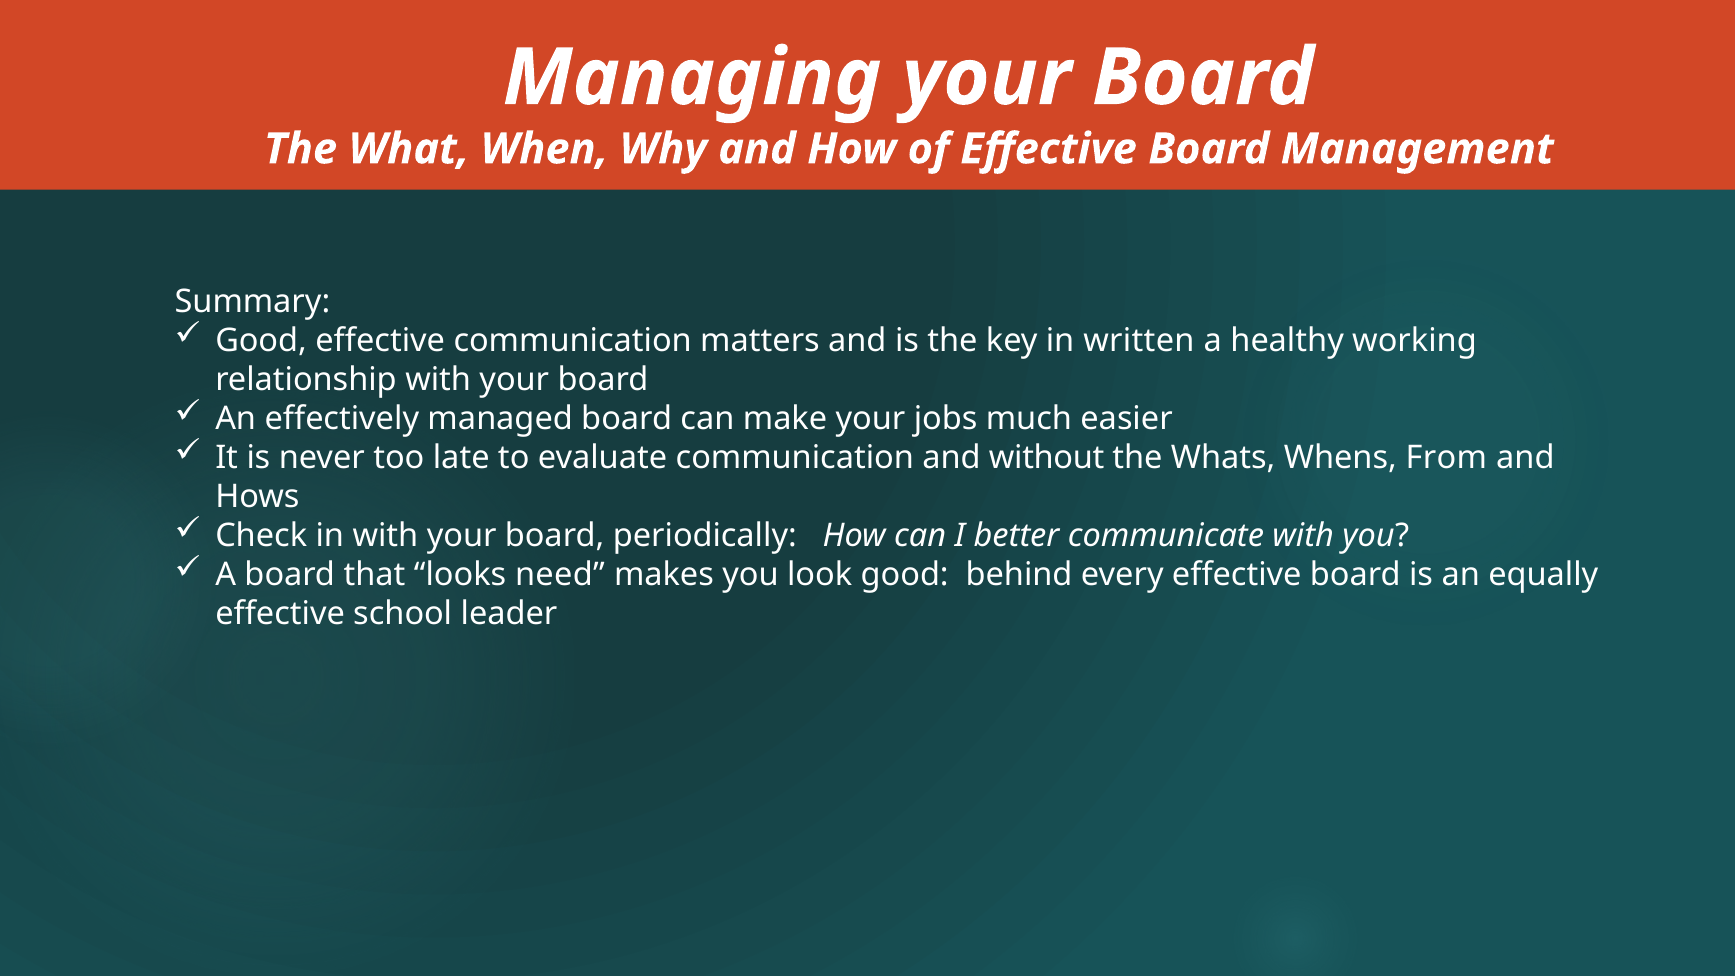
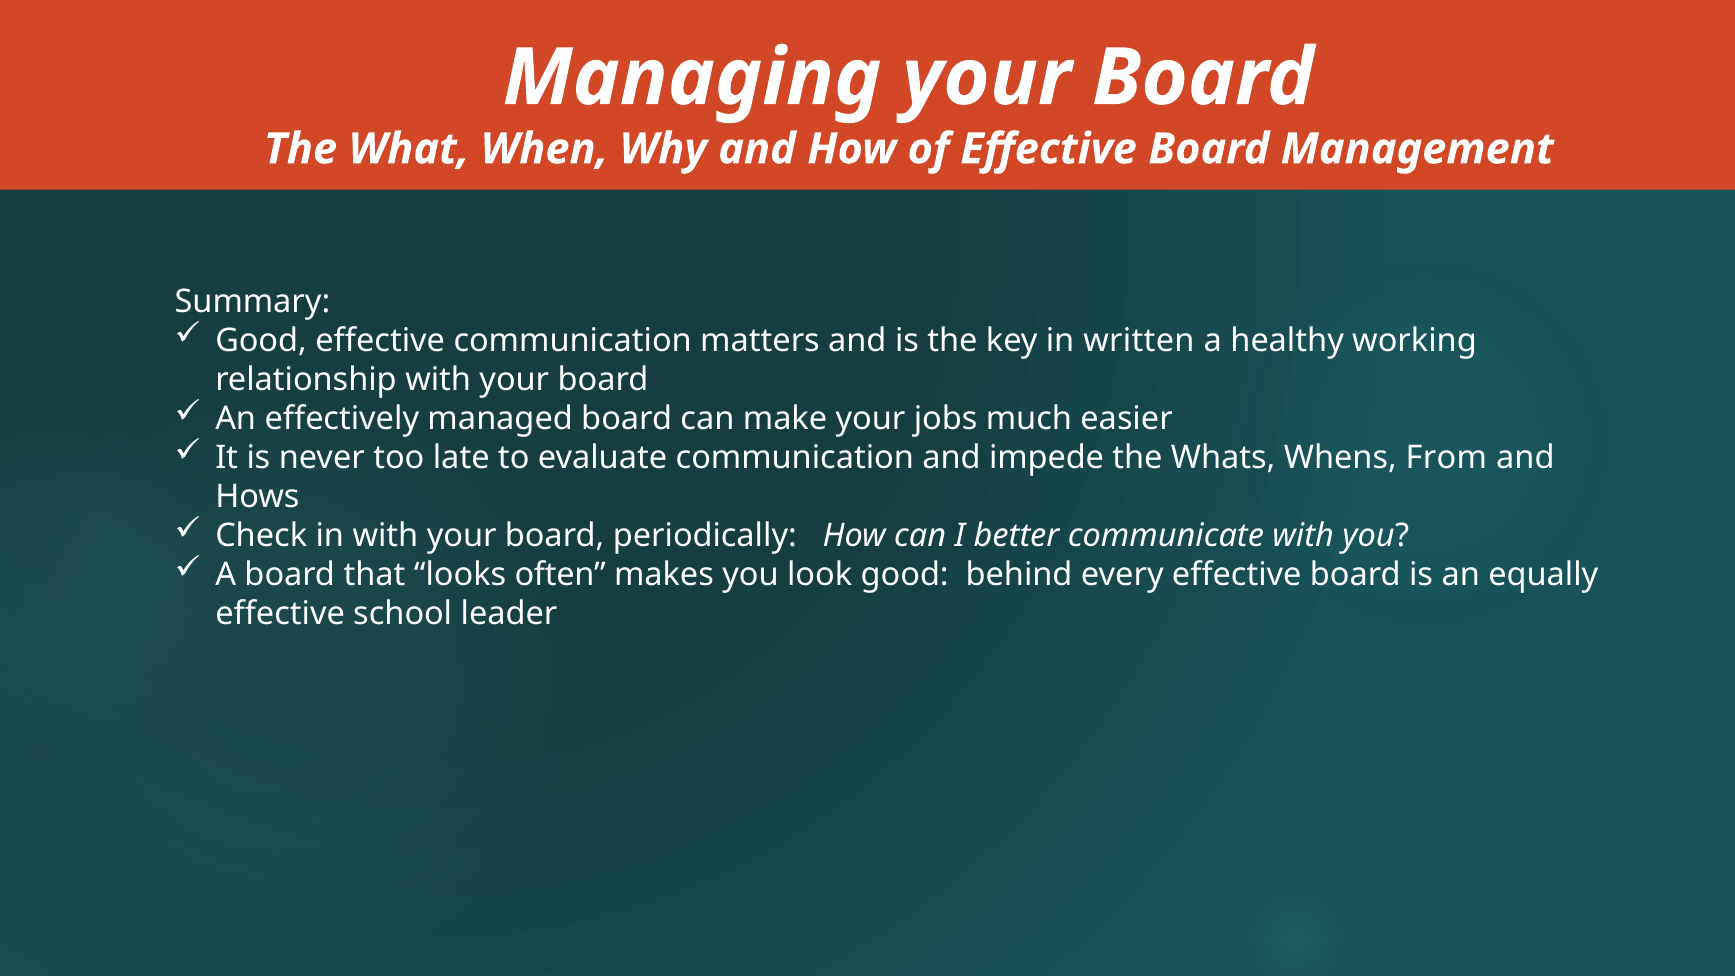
without: without -> impede (1047, 458)
need: need -> often (560, 575)
